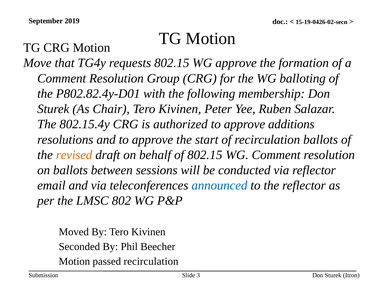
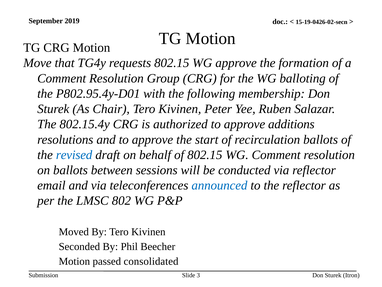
P802.82.4y-D01: P802.82.4y-D01 -> P802.95.4y-D01 (98, 93)
revised colour: orange -> blue (74, 155)
passed recirculation: recirculation -> consolidated (151, 261)
